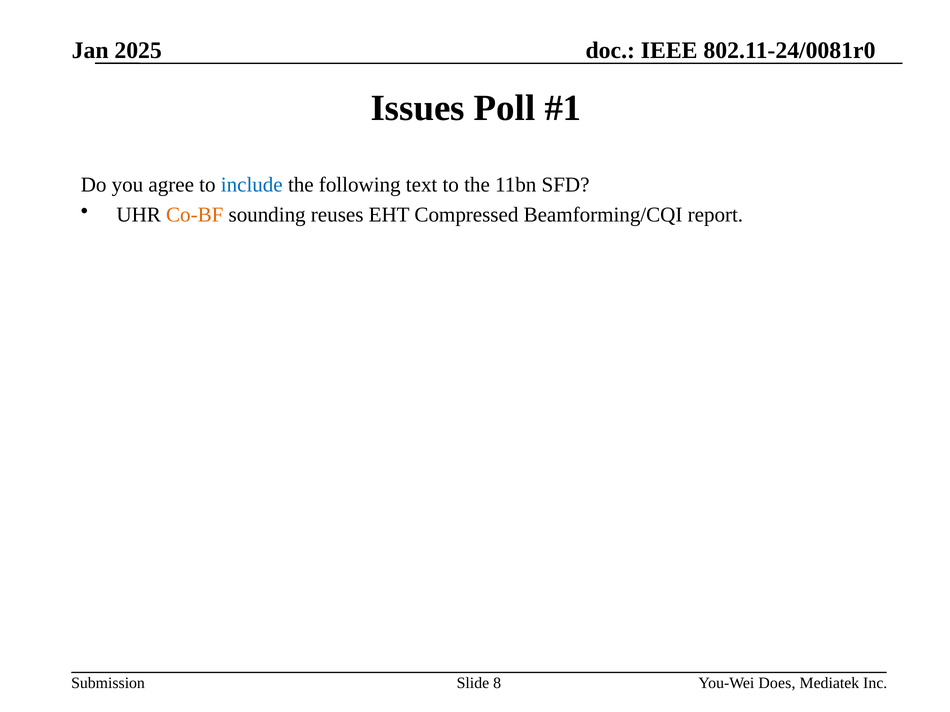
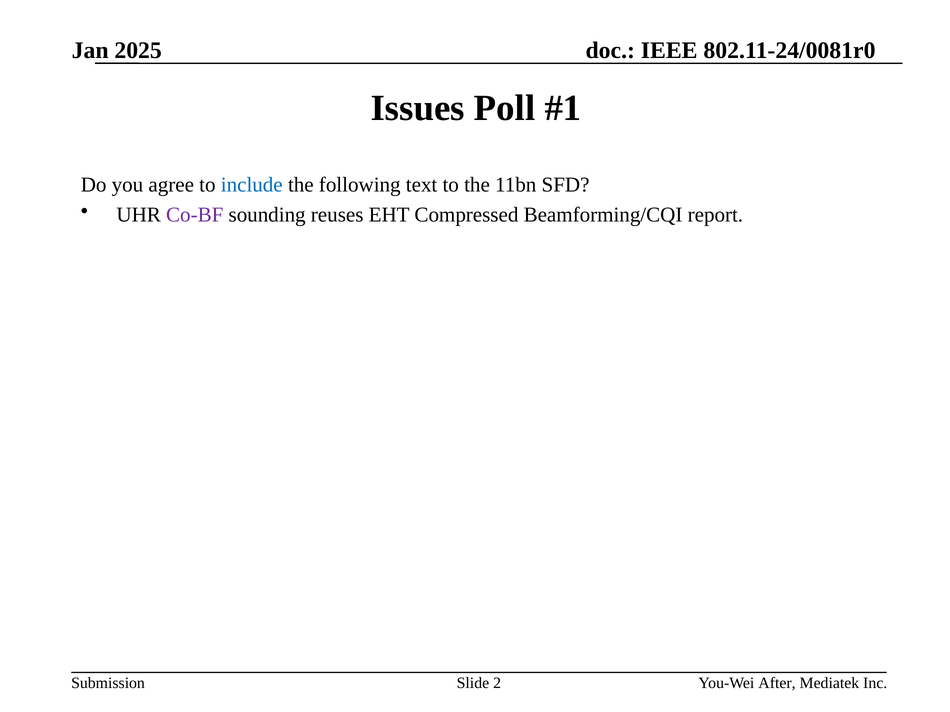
Co-BF colour: orange -> purple (195, 215)
8: 8 -> 2 (497, 683)
Does: Does -> After (777, 683)
